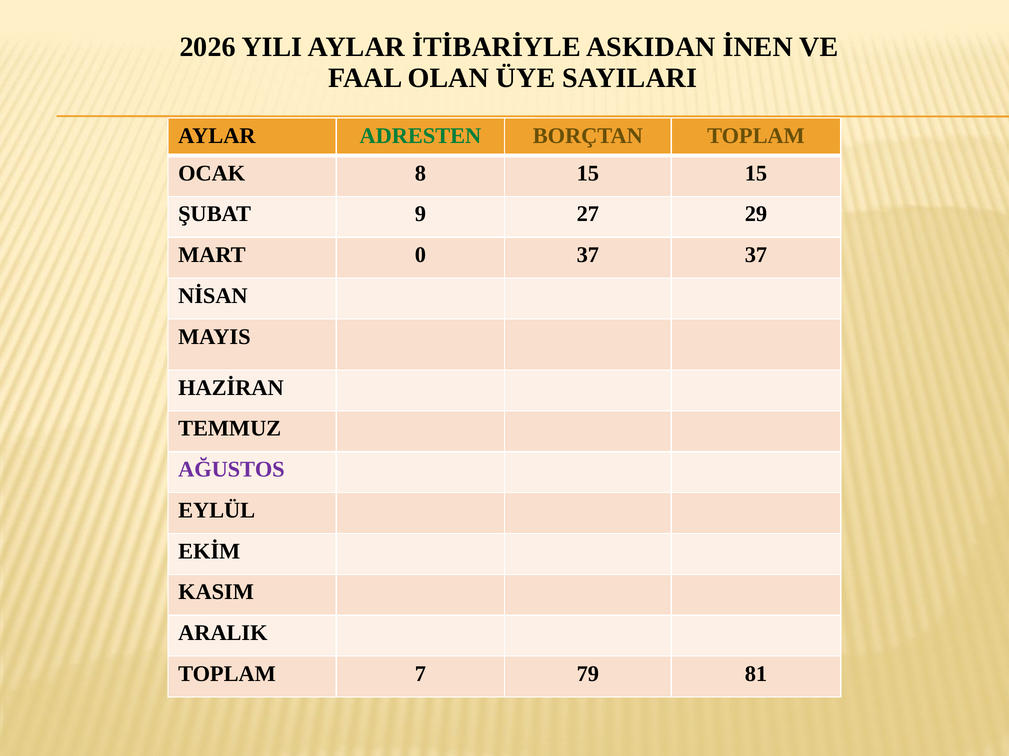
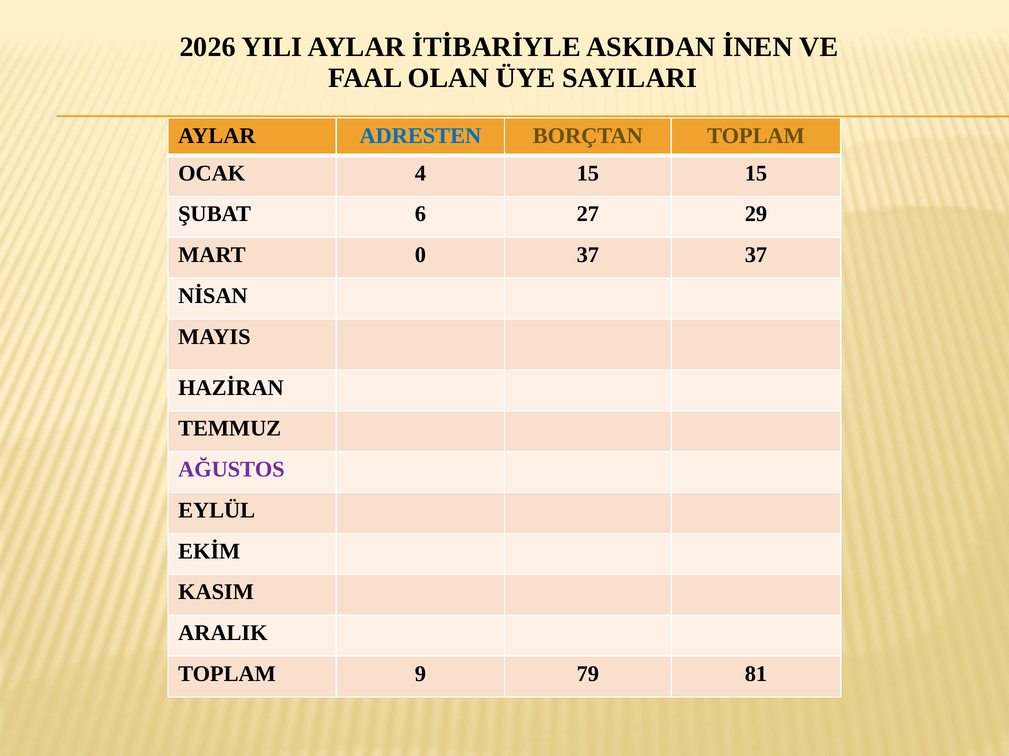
ADRESTEN colour: green -> blue (420, 136)
8: 8 -> 4 (420, 173)
9: 9 -> 6 (420, 214)
7: 7 -> 9 (420, 674)
